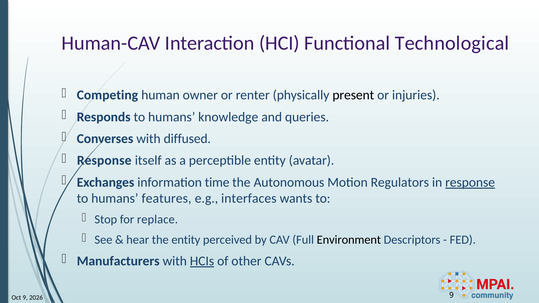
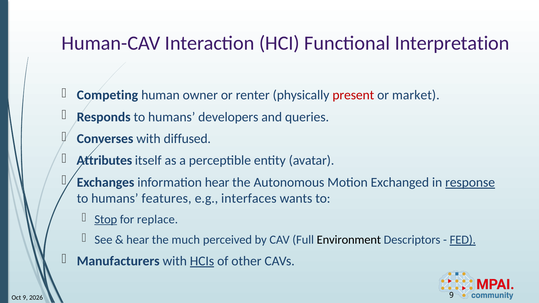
Technological: Technological -> Interpretation (452, 43)
present colour: black -> red (353, 95)
injuries: injuries -> market (416, 95)
knowledge: knowledge -> developers (228, 117)
Response: Response -> Attributes (104, 161)
information time: time -> hear (217, 182)
Regulators: Regulators -> Exchanged (400, 182)
Stop underline: none -> present (106, 220)
the entity: entity -> much (186, 240)
FED underline: none -> present (463, 240)
